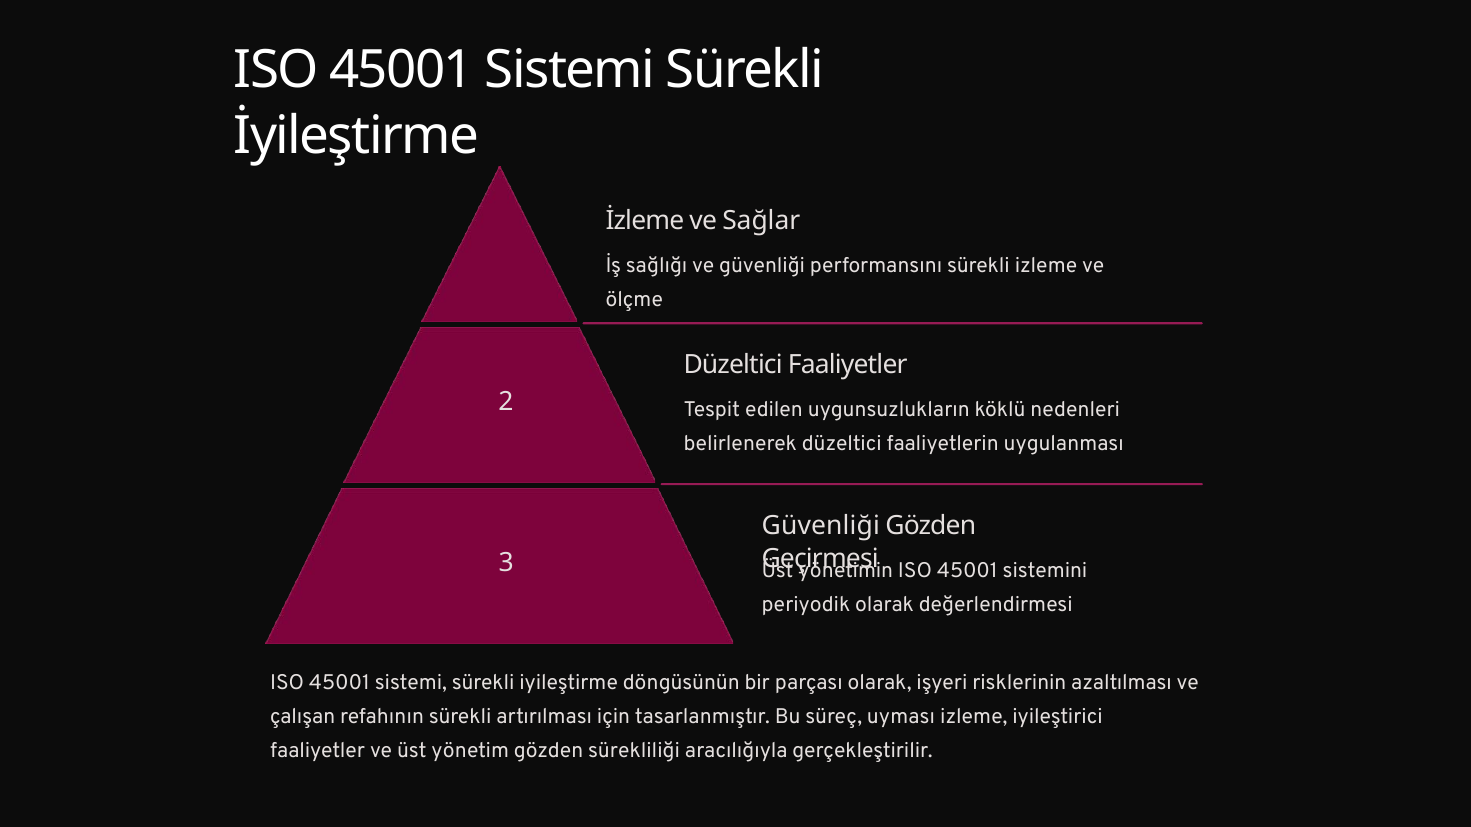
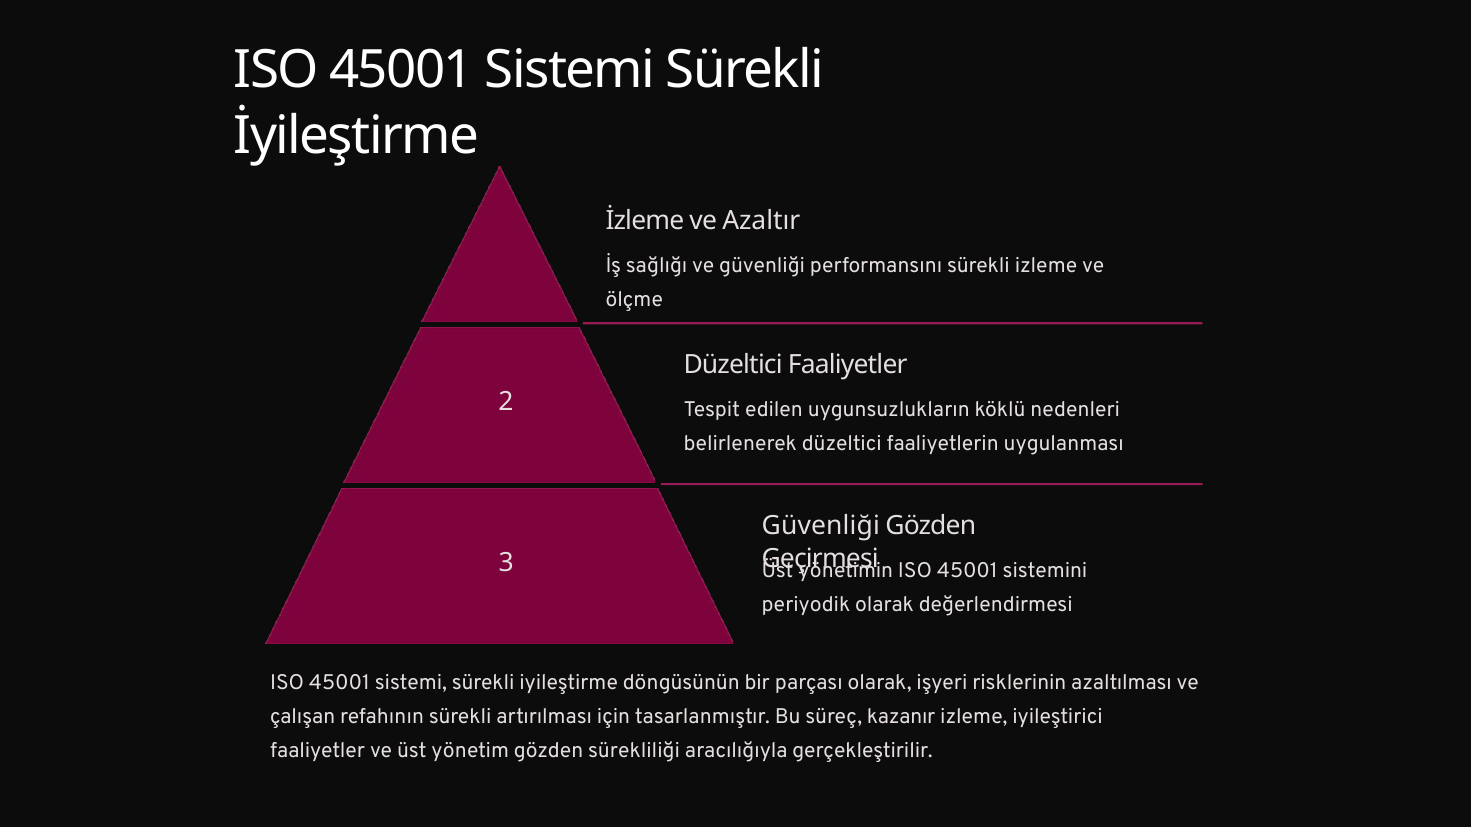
Sağlar: Sağlar -> Azaltır (761, 221)
uyması: uyması -> kazanır (901, 717)
